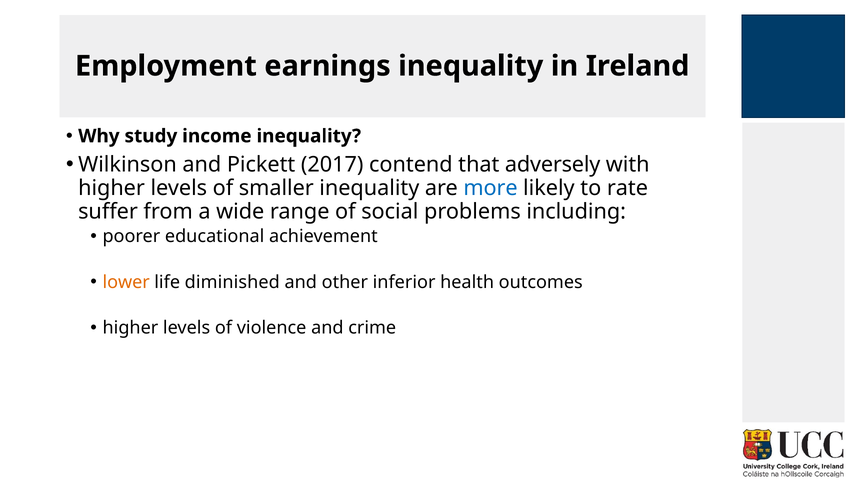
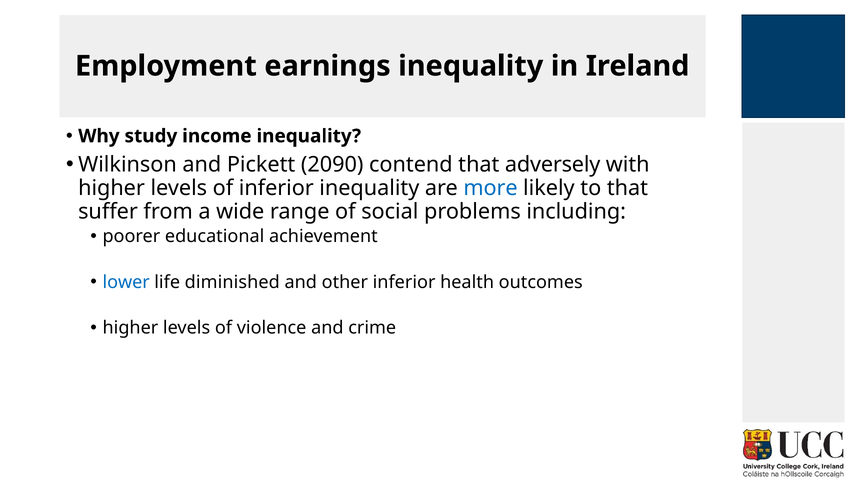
2017: 2017 -> 2090 (332, 165)
of smaller: smaller -> inferior (276, 188)
to rate: rate -> that (627, 188)
lower colour: orange -> blue (126, 282)
